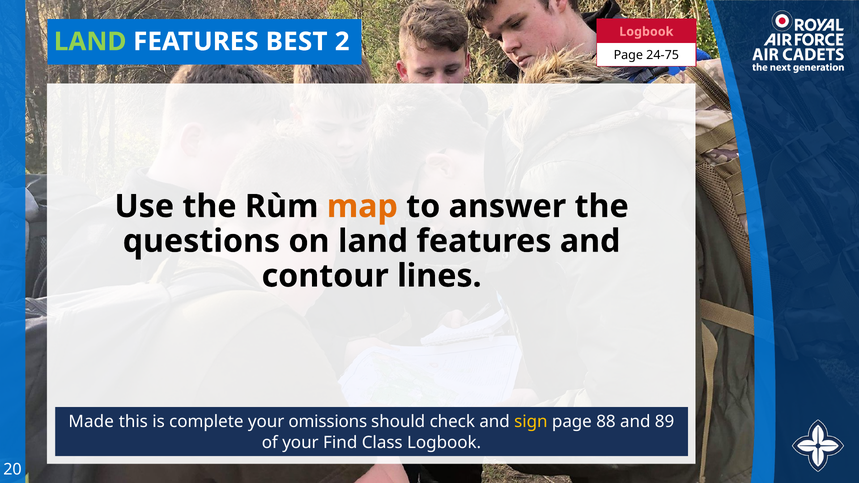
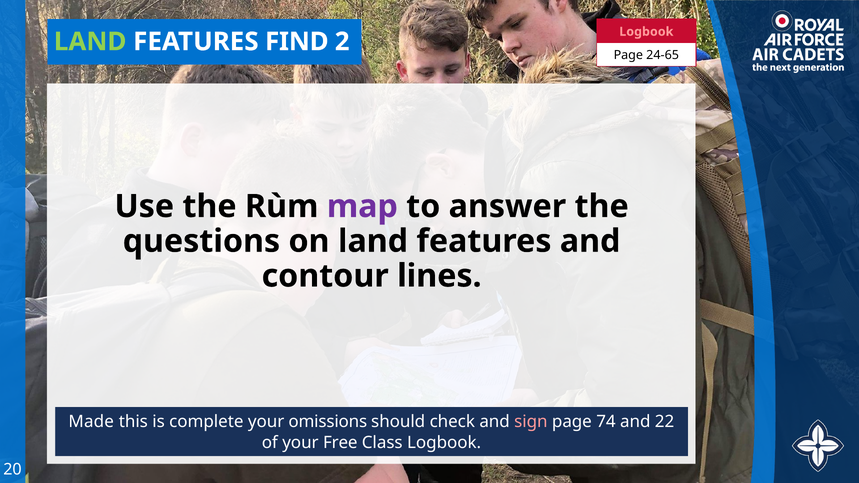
BEST: BEST -> FIND (297, 42)
24-75: 24-75 -> 24-65 (663, 55)
map colour: orange -> purple (362, 206)
sign colour: yellow -> pink (531, 422)
88: 88 -> 74 (606, 422)
89: 89 -> 22 (665, 422)
Find: Find -> Free (340, 443)
